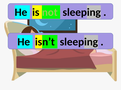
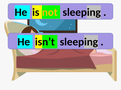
not colour: light green -> yellow (50, 12)
